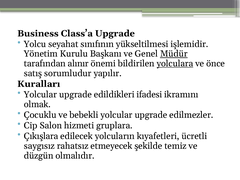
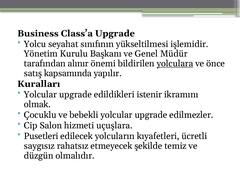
Müdür underline: present -> none (174, 54)
sorumludur: sorumludur -> kapsamında (68, 73)
ifadesi: ifadesi -> istenir (149, 95)
gruplara: gruplara -> uçuşlara (114, 126)
Çıkışlara: Çıkışlara -> Pusetleri (41, 136)
